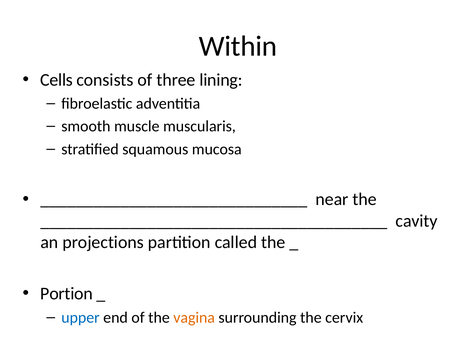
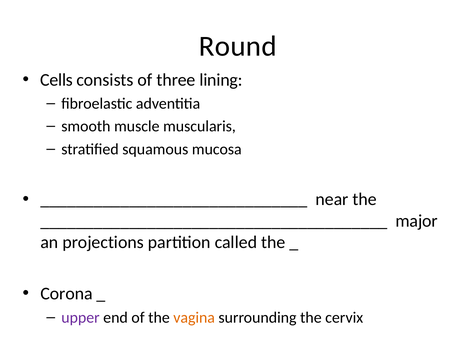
Within: Within -> Round (238, 46)
cavity: cavity -> major (417, 221)
Portion: Portion -> Corona (67, 294)
upper colour: blue -> purple (80, 317)
